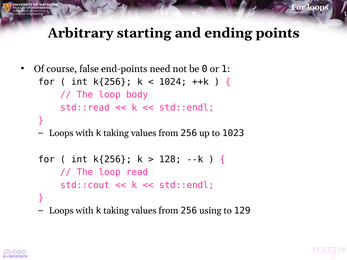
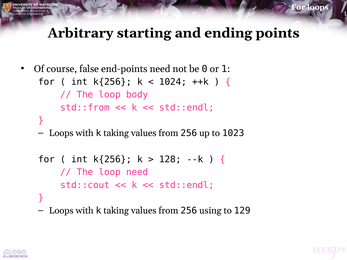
std::read: std::read -> std::from (85, 108)
loop read: read -> need (137, 172)
